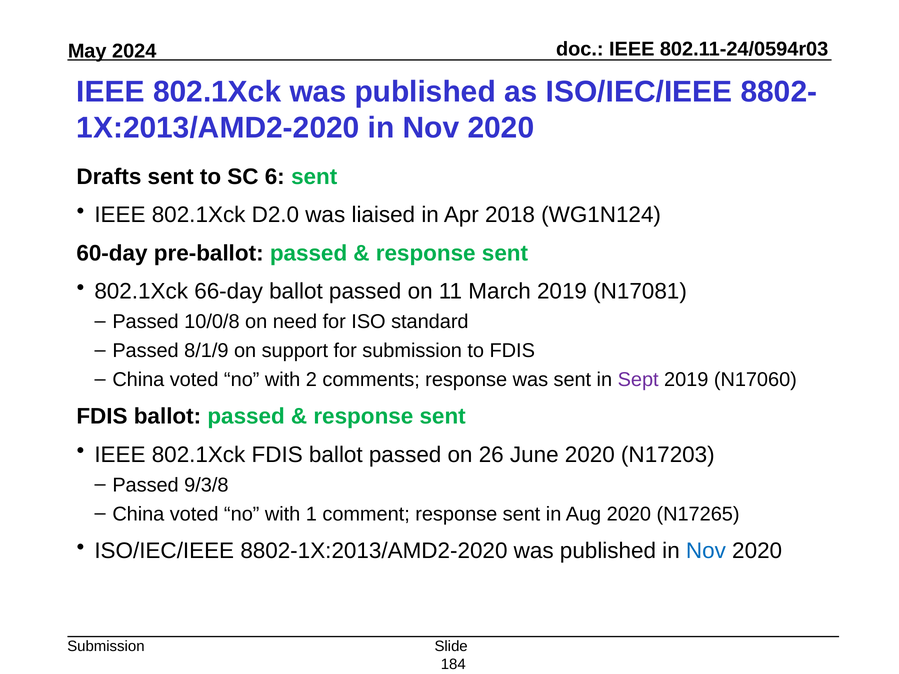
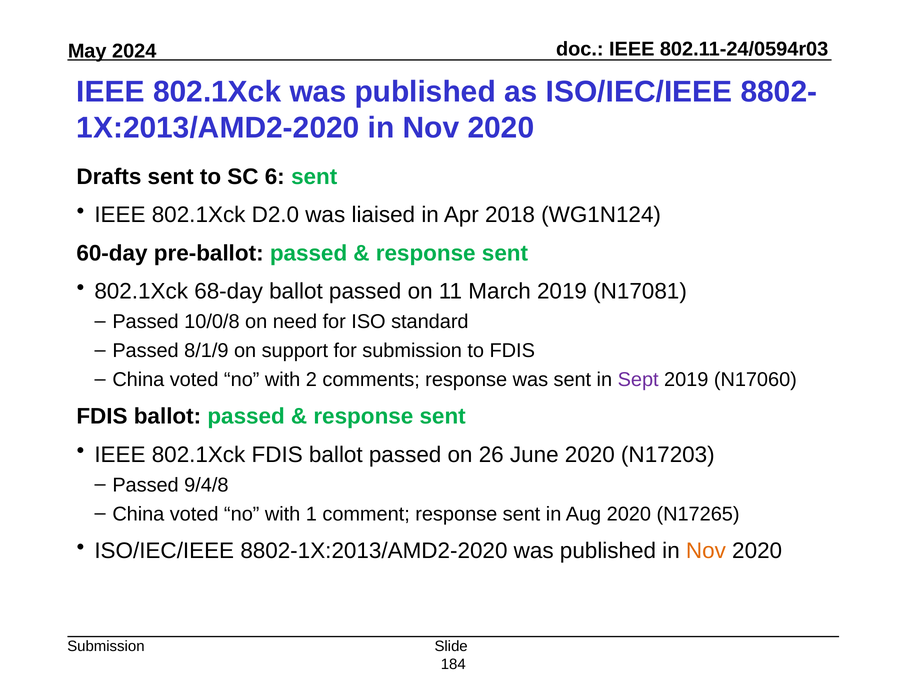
66-day: 66-day -> 68-day (229, 292)
9/3/8: 9/3/8 -> 9/4/8 (206, 485)
Nov colour: blue -> orange (706, 551)
